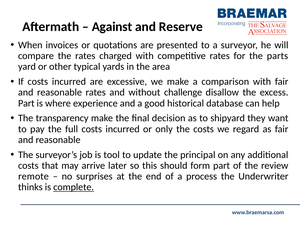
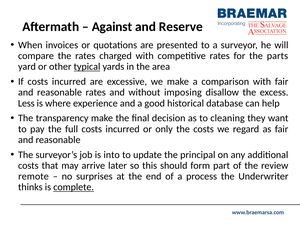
typical underline: none -> present (87, 67)
challenge: challenge -> imposing (183, 92)
Part: Part -> Less (26, 103)
shipyard: shipyard -> cleaning (228, 118)
tool: tool -> into (112, 155)
